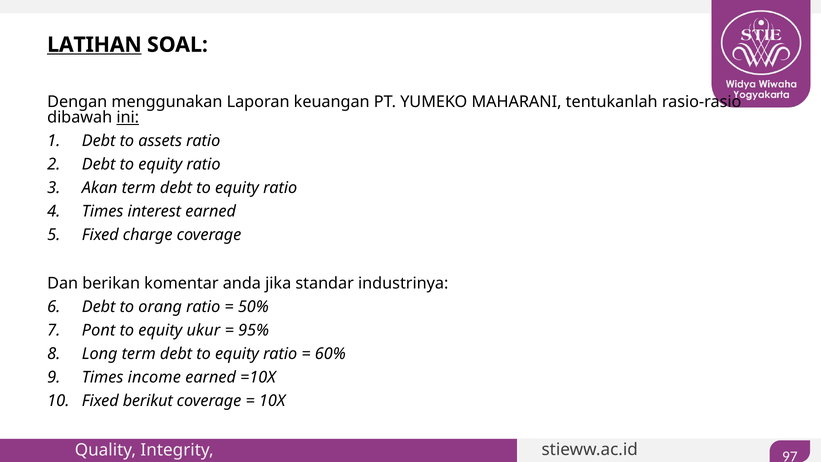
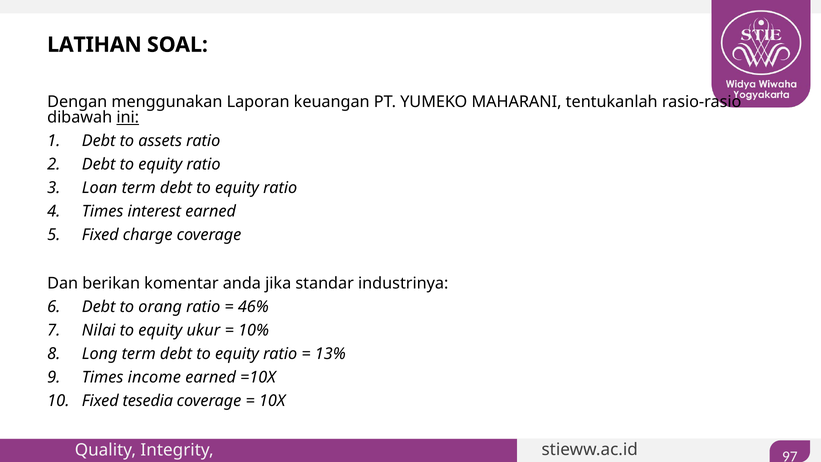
LATIHAN underline: present -> none (94, 45)
Akan: Akan -> Loan (100, 188)
50%: 50% -> 46% (253, 307)
Pont: Pont -> Nilai (99, 330)
95%: 95% -> 10% (254, 330)
60%: 60% -> 13% (330, 354)
berikut: berikut -> tesedia (148, 401)
